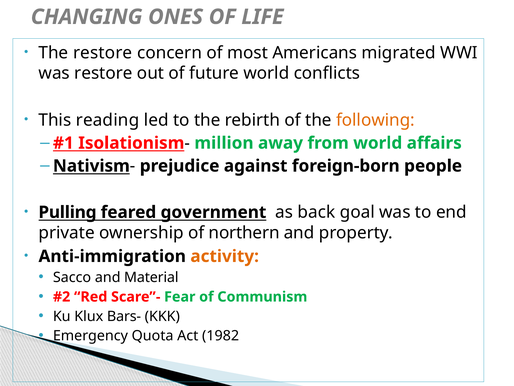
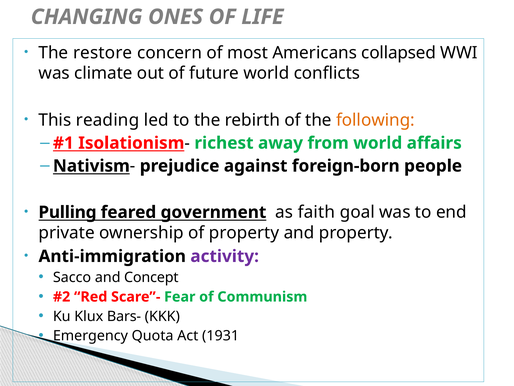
migrated: migrated -> collapsed (399, 53)
was restore: restore -> climate (103, 73)
million: million -> richest (224, 143)
back: back -> faith (316, 212)
of northern: northern -> property (244, 233)
activity colour: orange -> purple (225, 256)
Material: Material -> Concept (151, 277)
1982: 1982 -> 1931 (221, 335)
